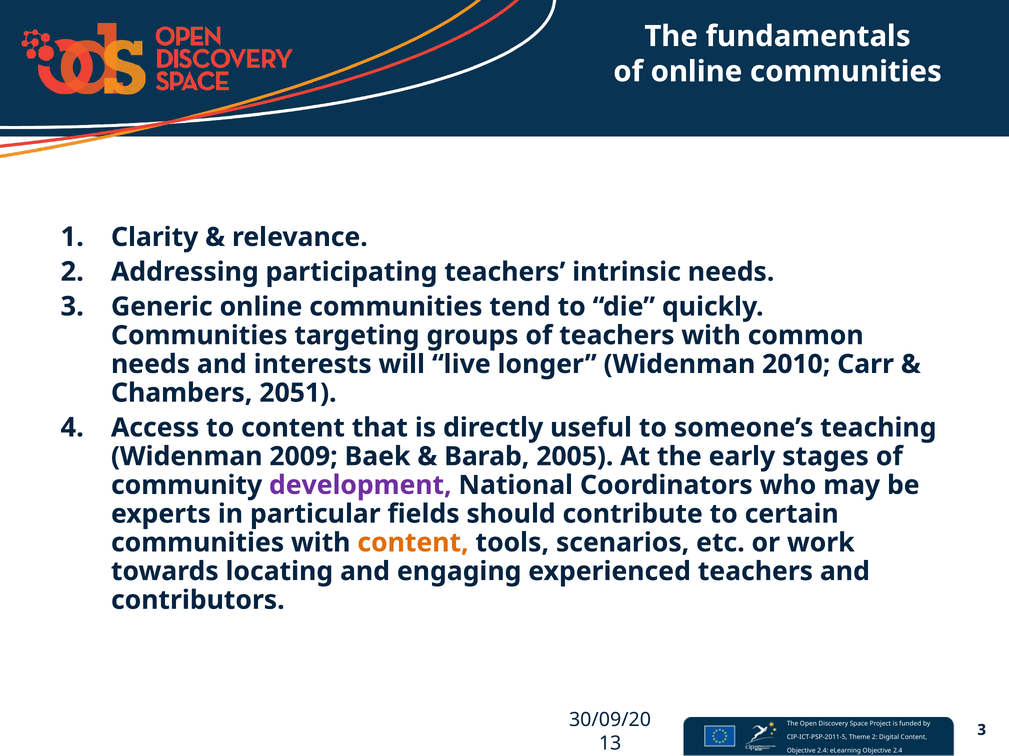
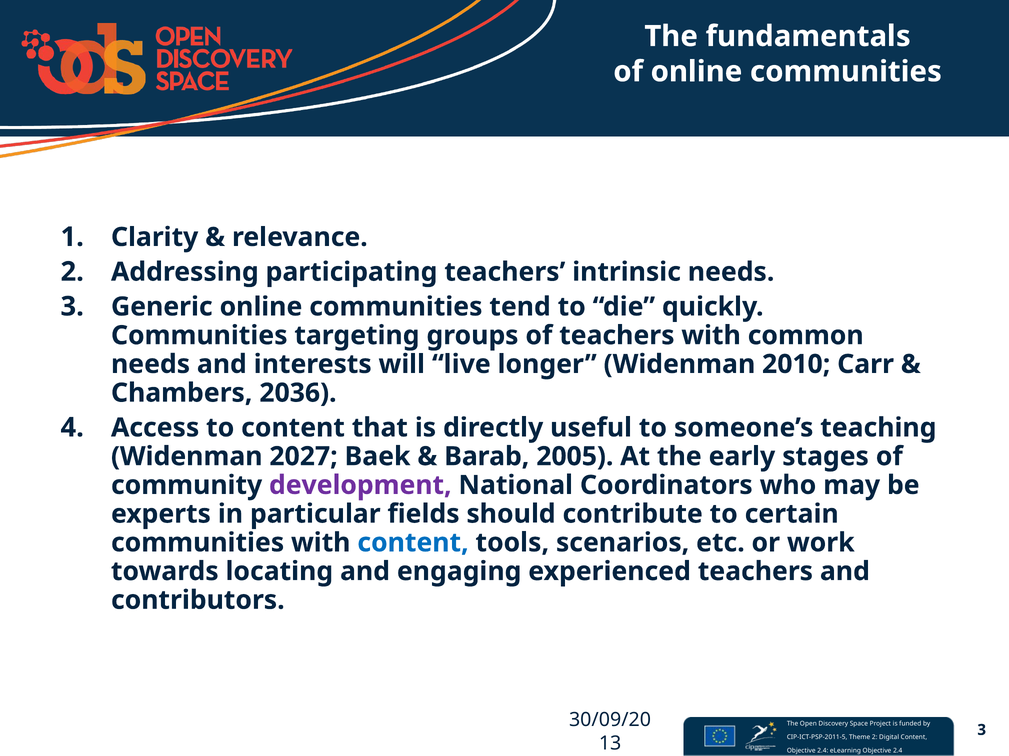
2051: 2051 -> 2036 (298, 393)
2009: 2009 -> 2027 (304, 457)
content colour: orange -> blue (413, 543)
